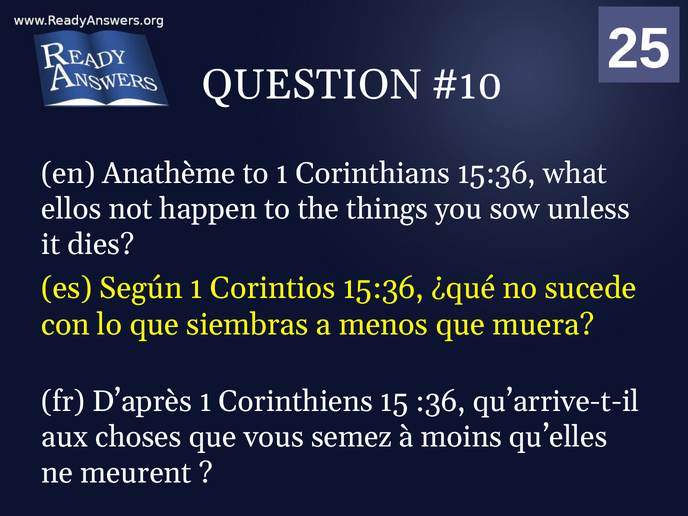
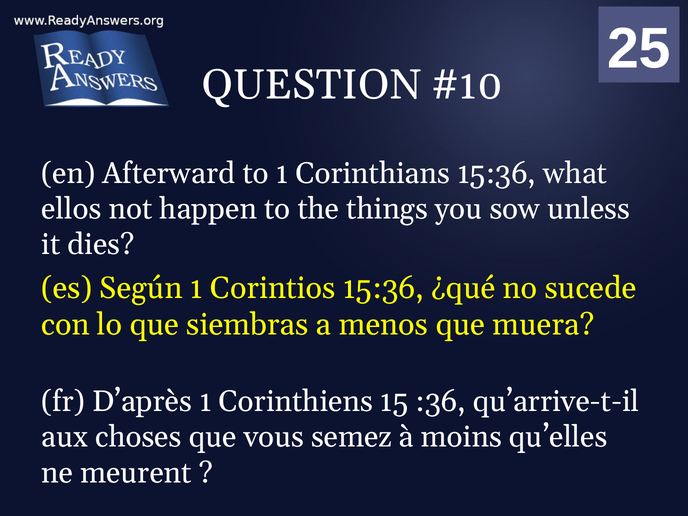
Anathème: Anathème -> Afterward (169, 173)
